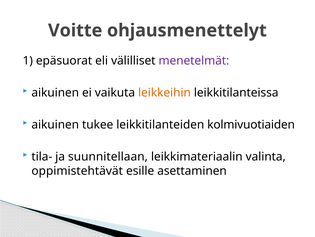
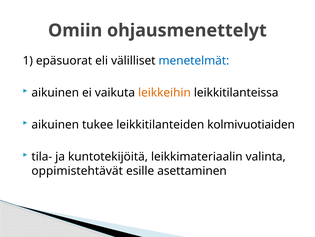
Voitte: Voitte -> Omiin (75, 30)
menetelmät colour: purple -> blue (194, 61)
suunnitellaan: suunnitellaan -> kuntotekijöitä (108, 156)
